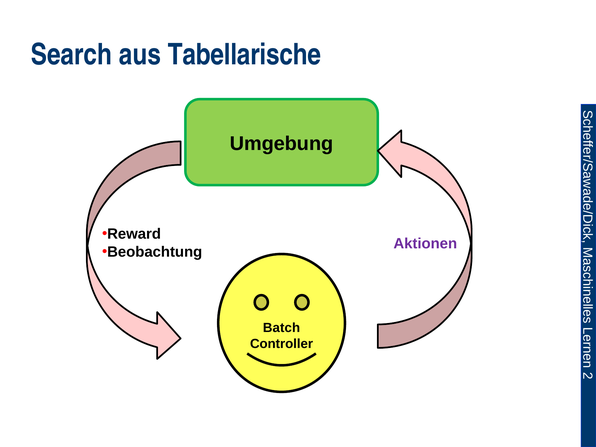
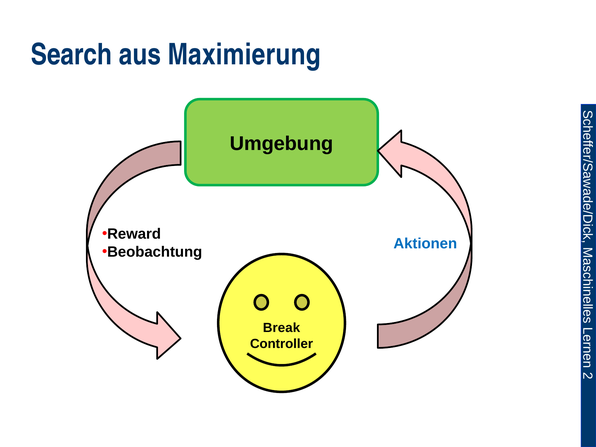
Tabellarische: Tabellarische -> Maximierung (244, 55)
Aktionen colour: purple -> blue (425, 243)
Batch: Batch -> Break (282, 328)
